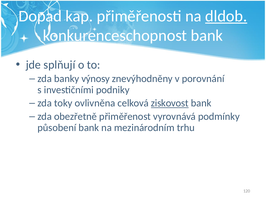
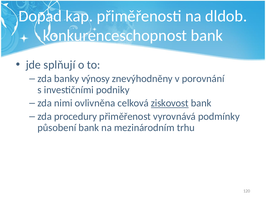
dldob underline: present -> none (226, 16)
toky: toky -> nimi (63, 103)
obezřetně: obezřetně -> procedury (75, 116)
